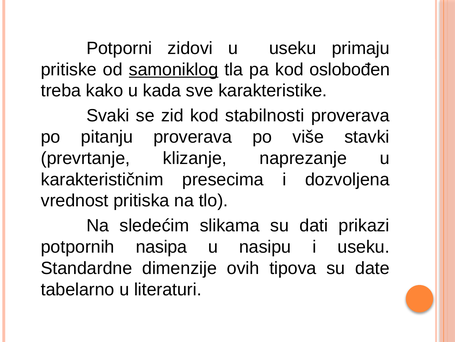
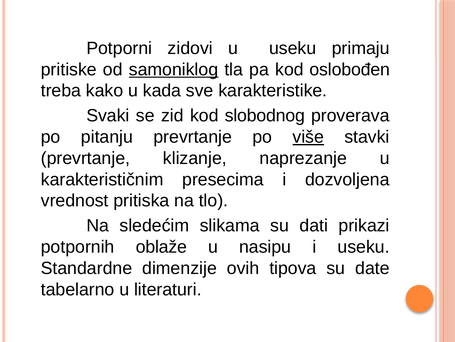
stabilnosti: stabilnosti -> slobodnog (265, 116)
pitanju proverava: proverava -> prevrtanje (193, 137)
više underline: none -> present (308, 137)
nasipa: nasipa -> oblaže (161, 247)
